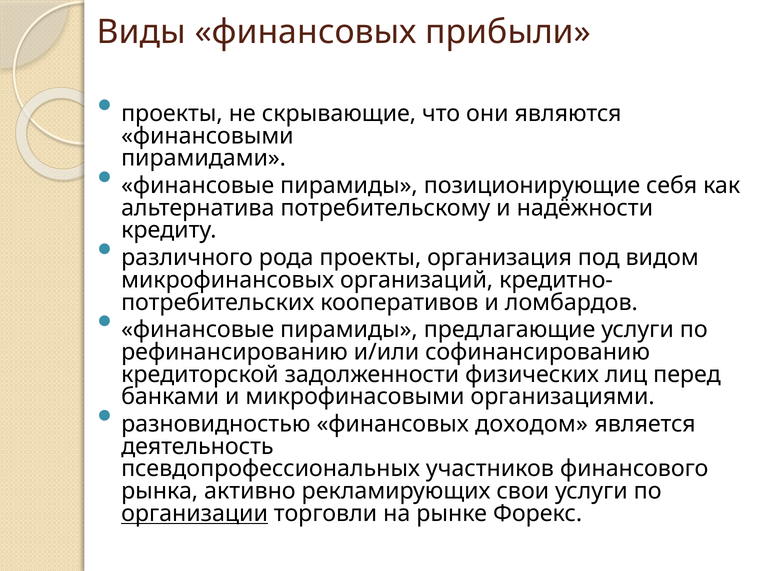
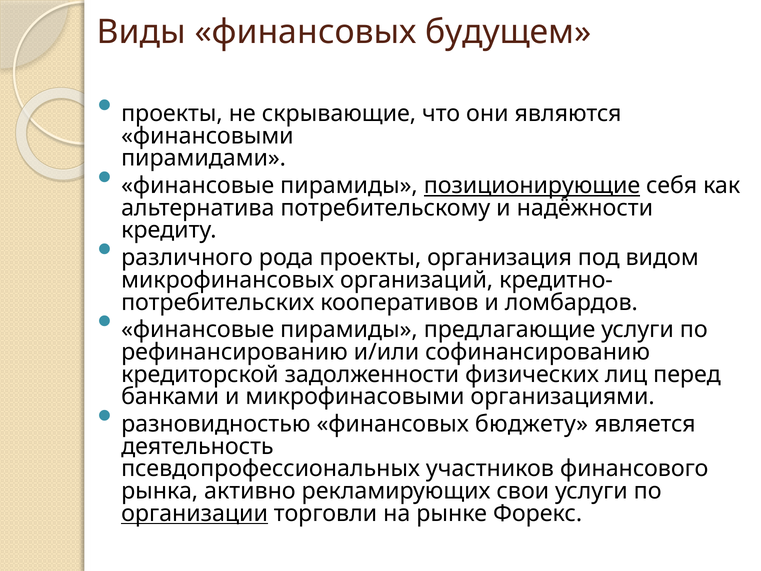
прибыли: прибыли -> будущем (508, 32)
позиционирующие underline: none -> present (532, 186)
доходом: доходом -> бюджету (531, 424)
